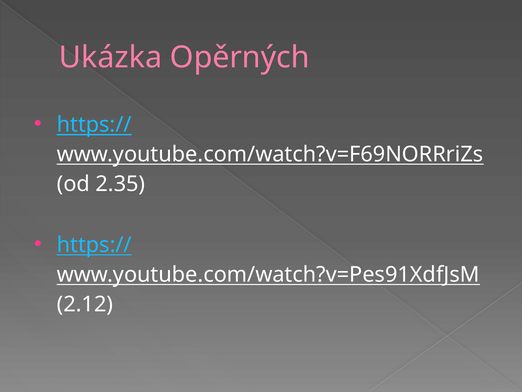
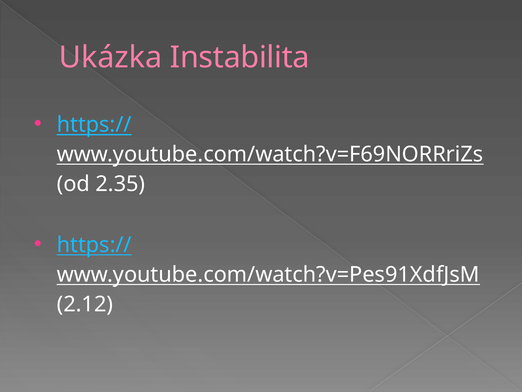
Opěrných: Opěrných -> Instabilita (240, 57)
